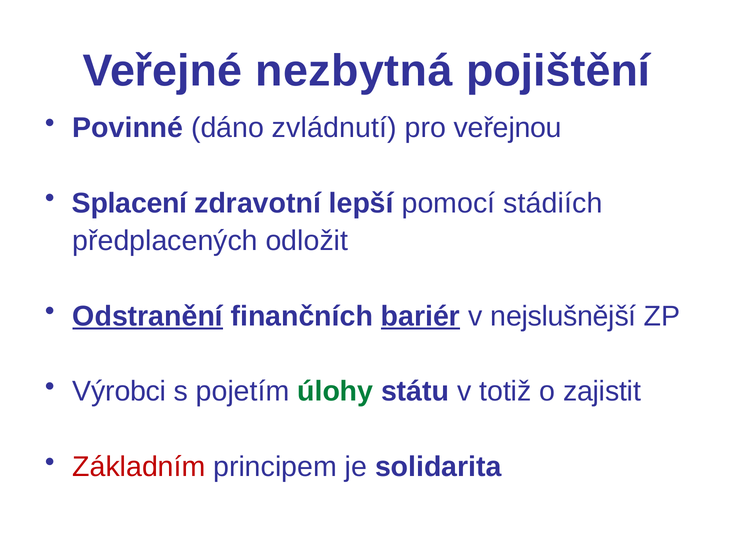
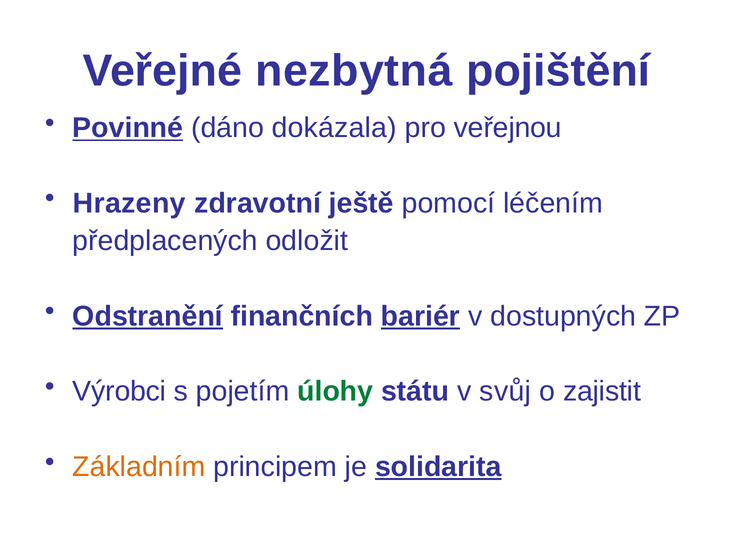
Povinné underline: none -> present (128, 128)
zvládnutí: zvládnutí -> dokázala (334, 128)
Splacení: Splacení -> Hrazeny (129, 203)
lepší: lepší -> ještě (361, 203)
stádiích: stádiích -> léčením (553, 203)
nejslušnější: nejslušnější -> dostupných (563, 316)
totiž: totiž -> svůj (505, 392)
Základním colour: red -> orange (139, 467)
solidarita underline: none -> present (438, 467)
